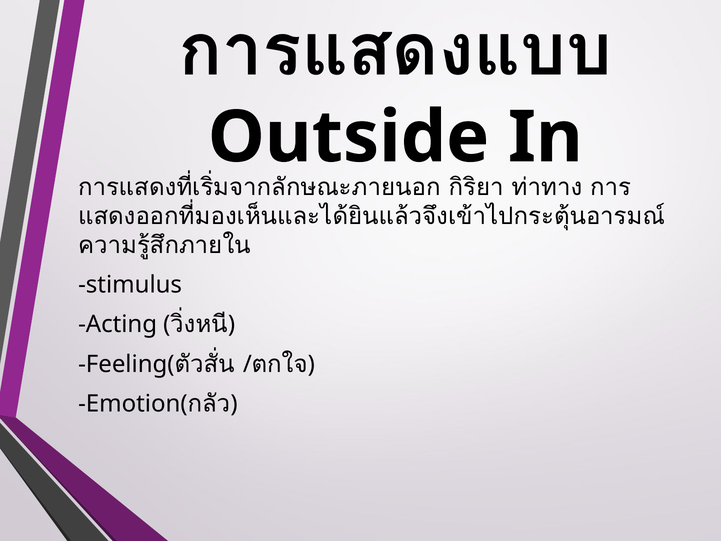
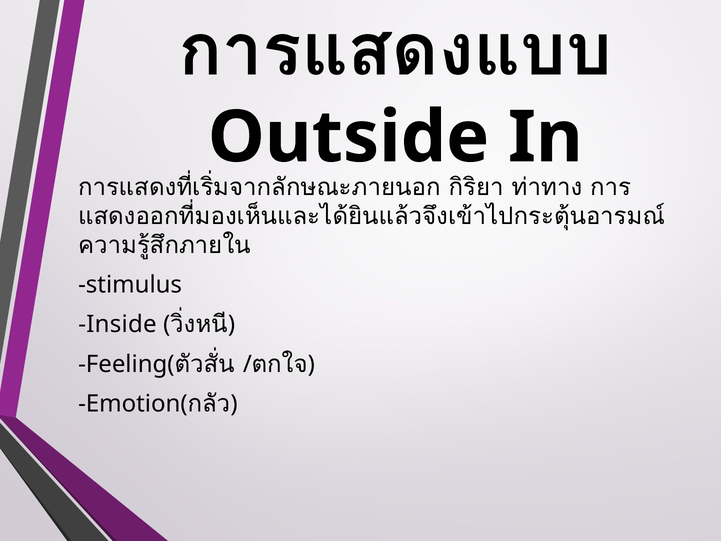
Acting: Acting -> Inside (117, 324)
